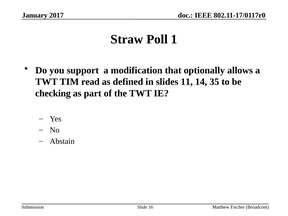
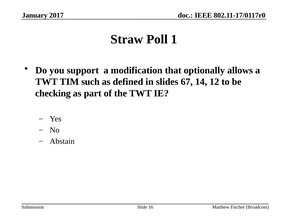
read: read -> such (90, 82)
11: 11 -> 67 (187, 82)
35: 35 -> 12 (214, 82)
